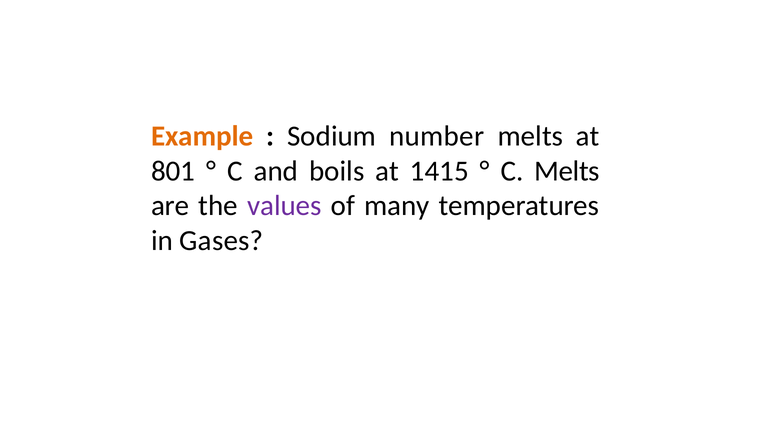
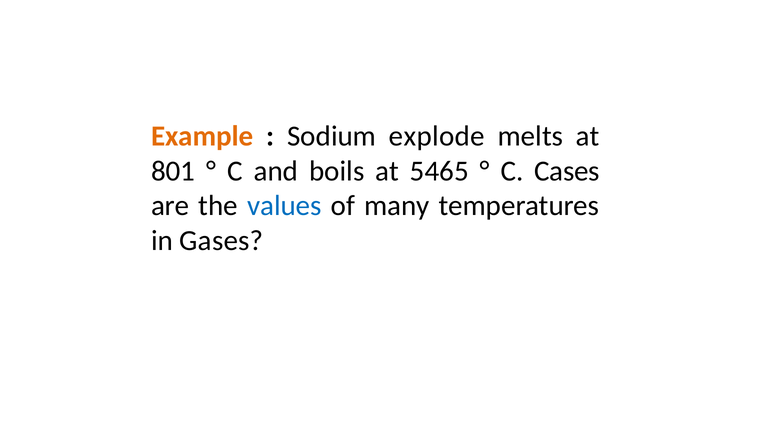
number: number -> explode (437, 136)
1415: 1415 -> 5465 (439, 171)
C Melts: Melts -> Cases (567, 171)
values colour: purple -> blue (284, 206)
